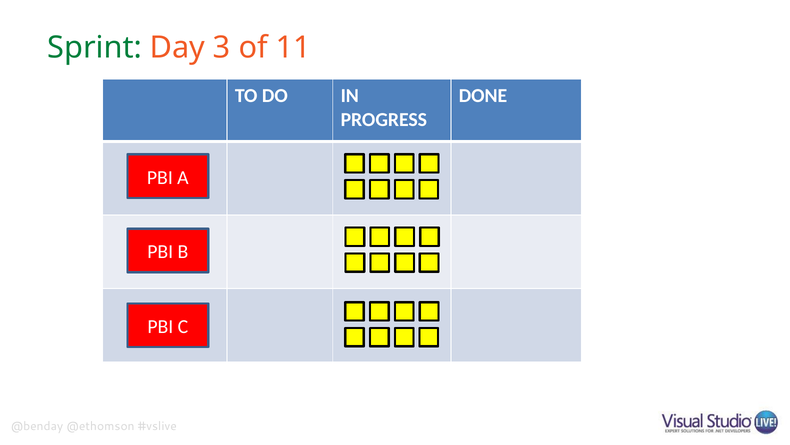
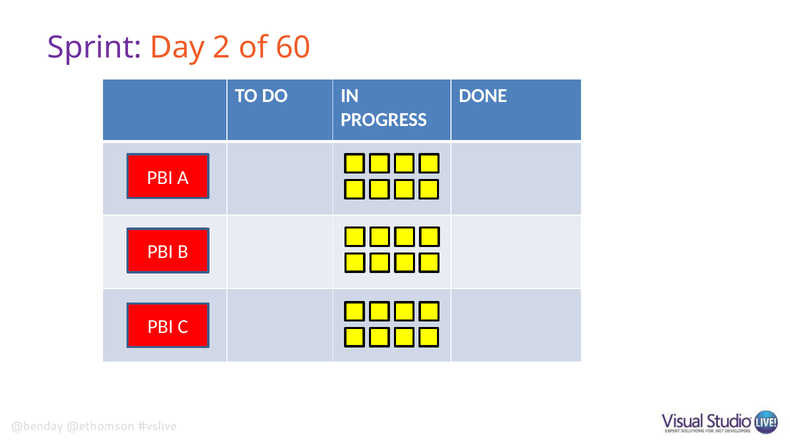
Sprint colour: green -> purple (95, 47)
3: 3 -> 2 (222, 47)
11: 11 -> 60 (293, 47)
